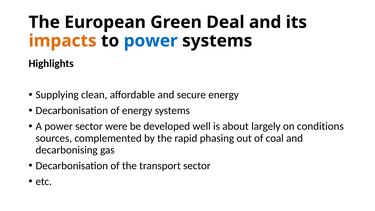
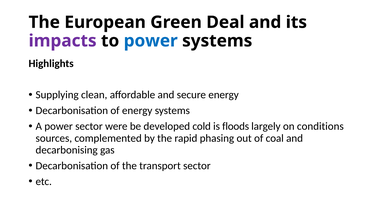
impacts colour: orange -> purple (63, 41)
well: well -> cold (202, 126)
about: about -> floods (236, 126)
